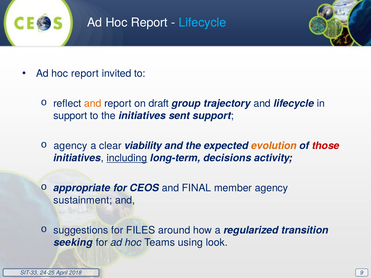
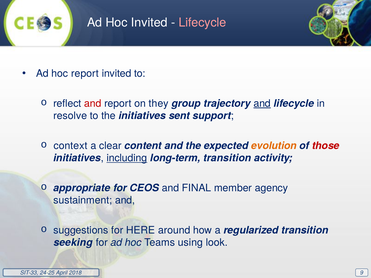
Report: Report -> Invited (149, 22)
Lifecycle colour: light blue -> pink (202, 22)
and colour: orange -> red (93, 104)
draft: draft -> they (159, 104)
and underline: none -> present (262, 104)
support: support -> resolve (70, 116)
agency: agency -> context (70, 146)
viability: viability -> content (143, 146)
long-term decisions: decisions -> transition (227, 158)
FILES: FILES -> HERE (141, 230)
